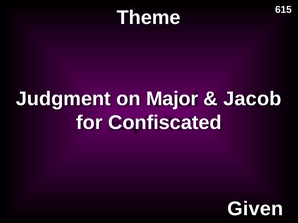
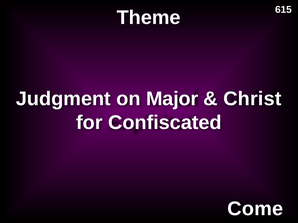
Jacob: Jacob -> Christ (252, 99)
Given: Given -> Come (255, 209)
